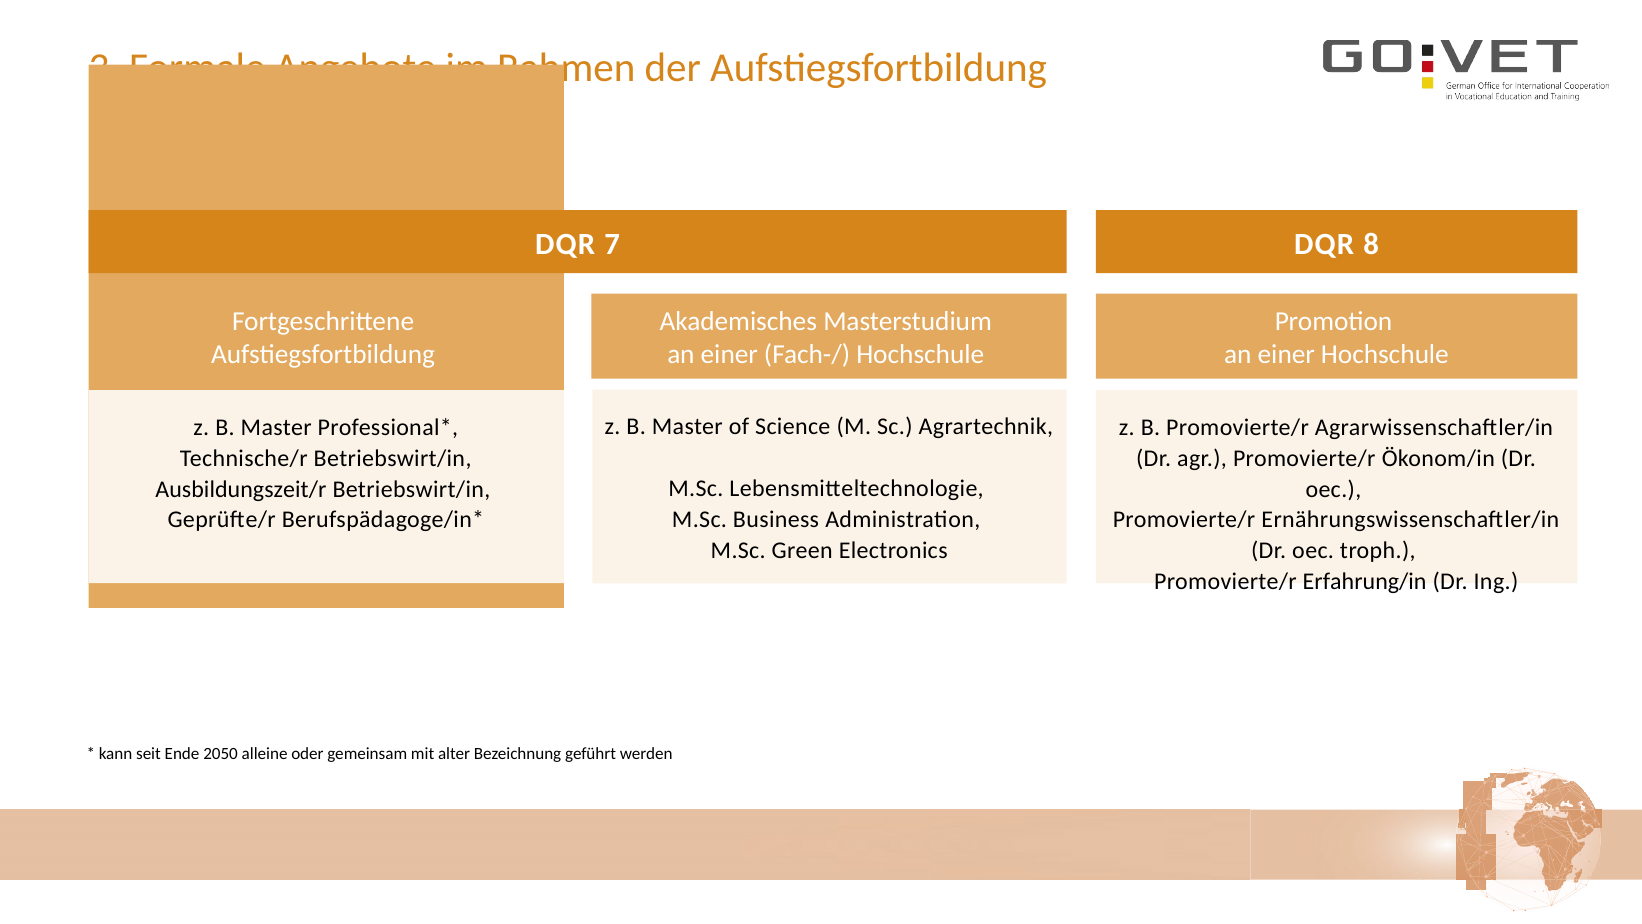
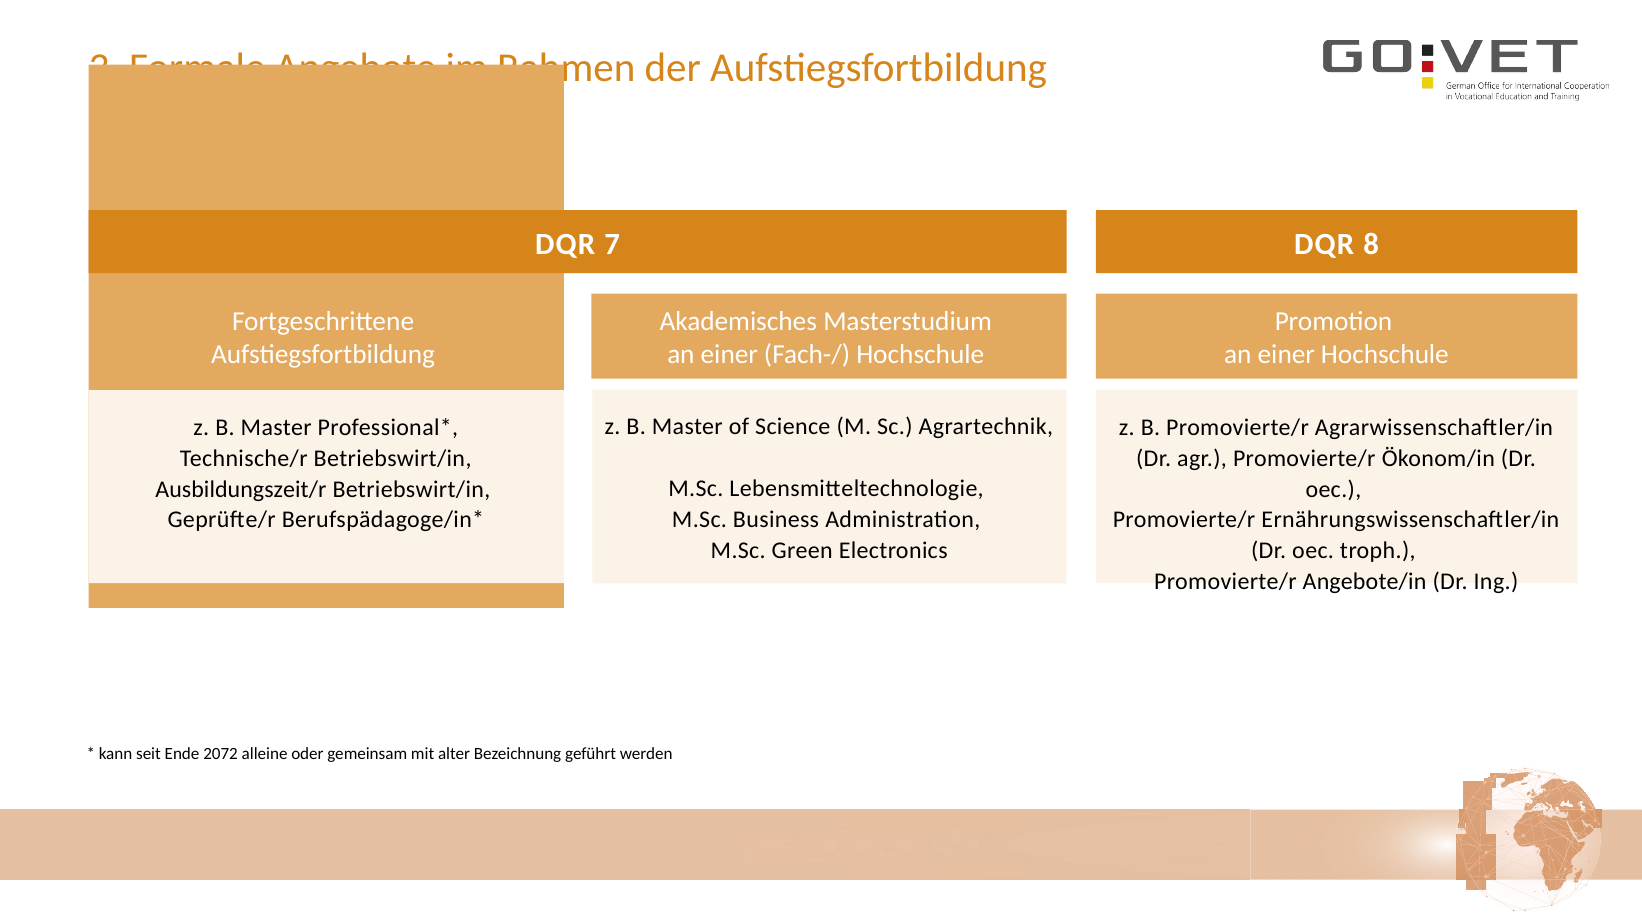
Erfahrung/in: Erfahrung/in -> Angebote/in (1365, 581)
2050: 2050 -> 2072 (221, 753)
